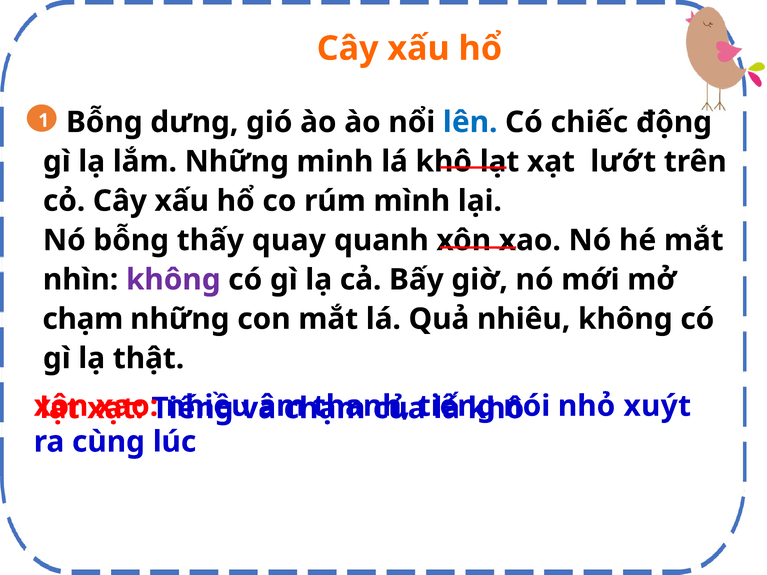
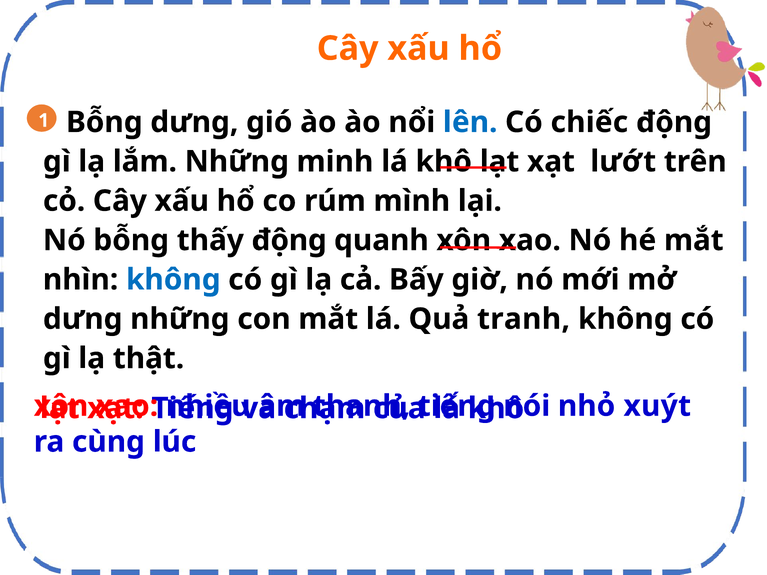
thấy quay: quay -> động (289, 240)
không colour: purple -> blue (173, 280)
chạm: chạm -> dưng (83, 319)
nhiêu: nhiêu -> tranh (523, 319)
